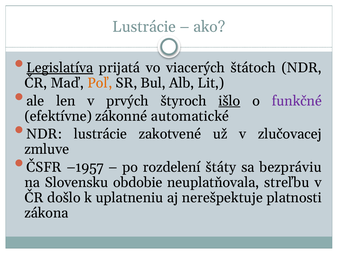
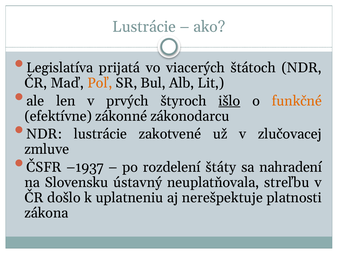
Legislatíva underline: present -> none (60, 68)
funkčné colour: purple -> orange (297, 101)
automatické: automatické -> zákonodarcu (190, 116)
–1957: –1957 -> –1937 (85, 167)
bezpráviu: bezpráviu -> nahradení (291, 167)
obdobie: obdobie -> ústavný (138, 182)
